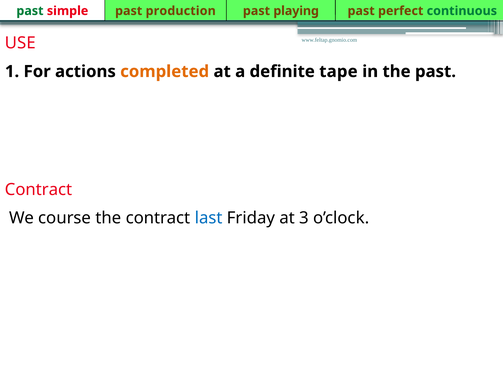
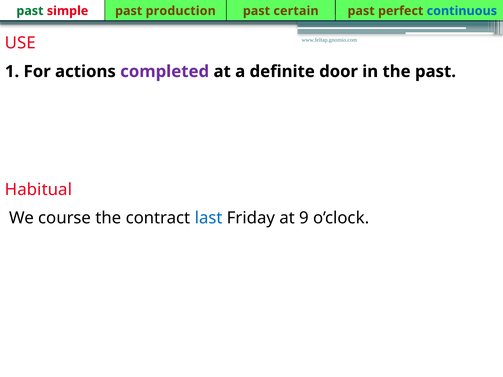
playing: playing -> certain (296, 11)
continuous colour: green -> blue (462, 11)
completed colour: orange -> purple (165, 72)
tape: tape -> door (339, 72)
Contract: Contract -> Habitual (39, 190)
3: 3 -> 9 (304, 218)
